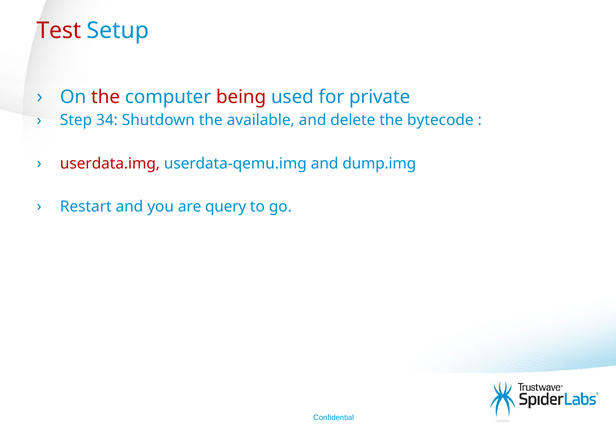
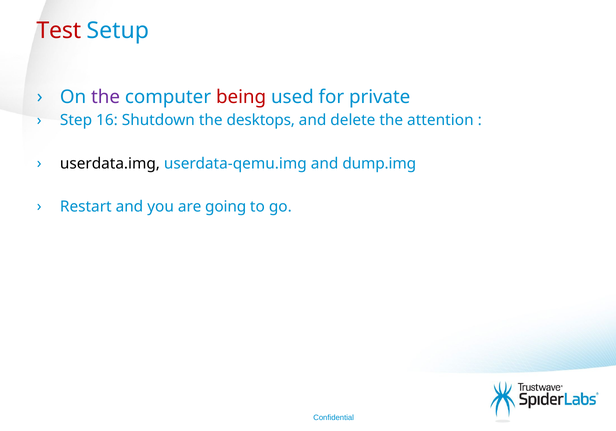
the colour: red -> purple (106, 97)
34: 34 -> 16 (107, 120)
available: available -> desktops (261, 120)
bytecode: bytecode -> attention (440, 120)
userdata.img colour: red -> black (110, 164)
query: query -> going (226, 207)
